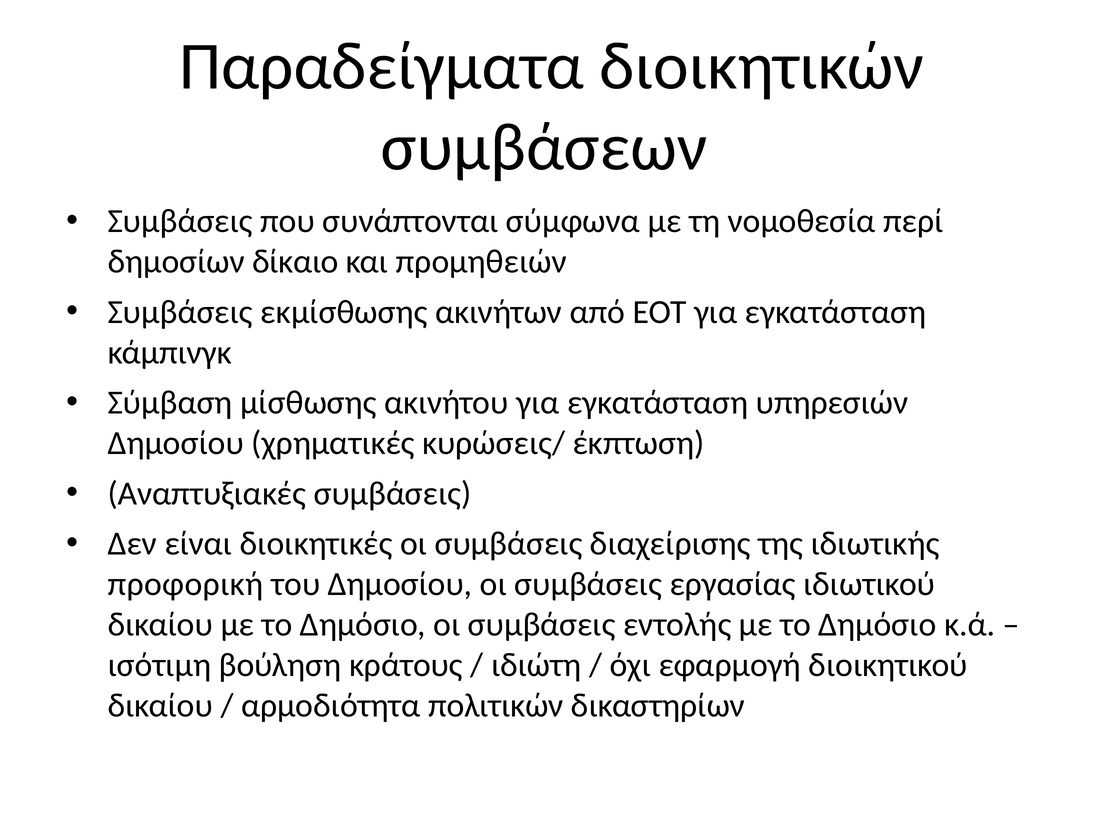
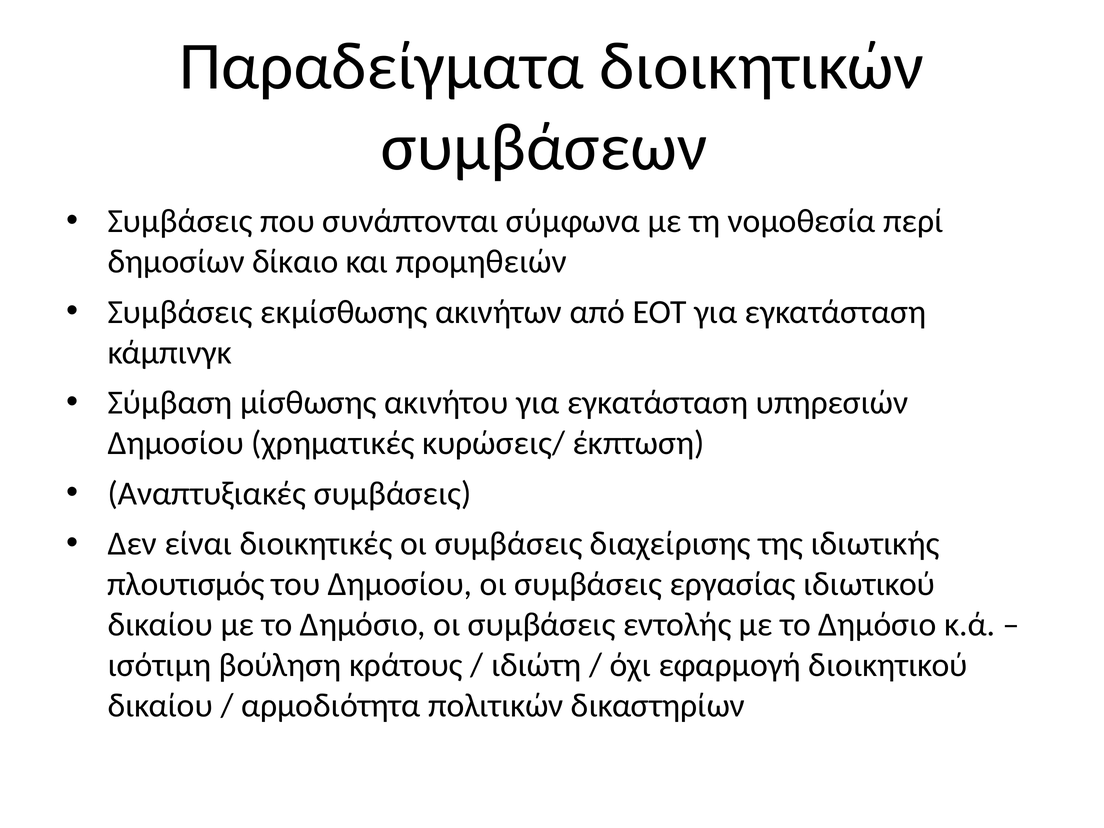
προφορική: προφορική -> πλουτισμός (186, 584)
